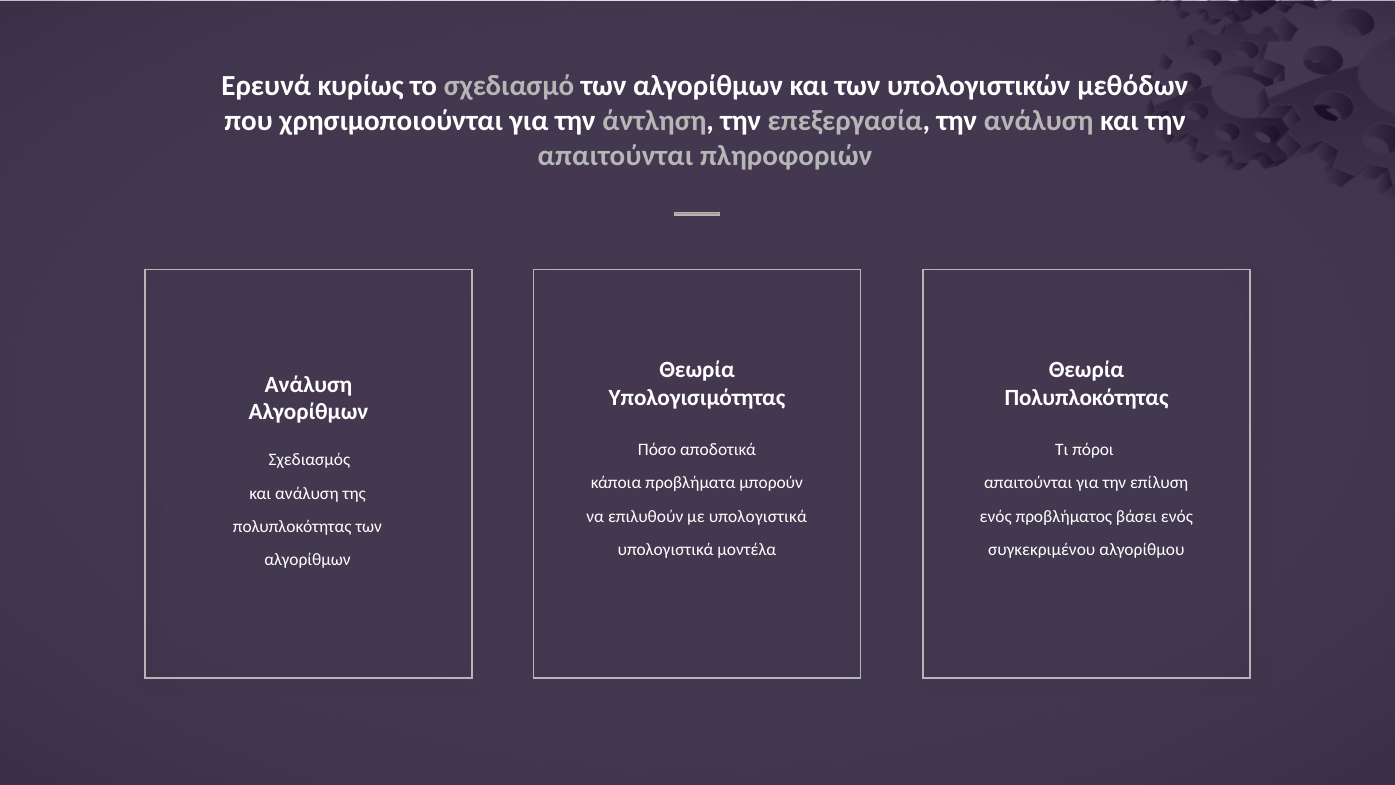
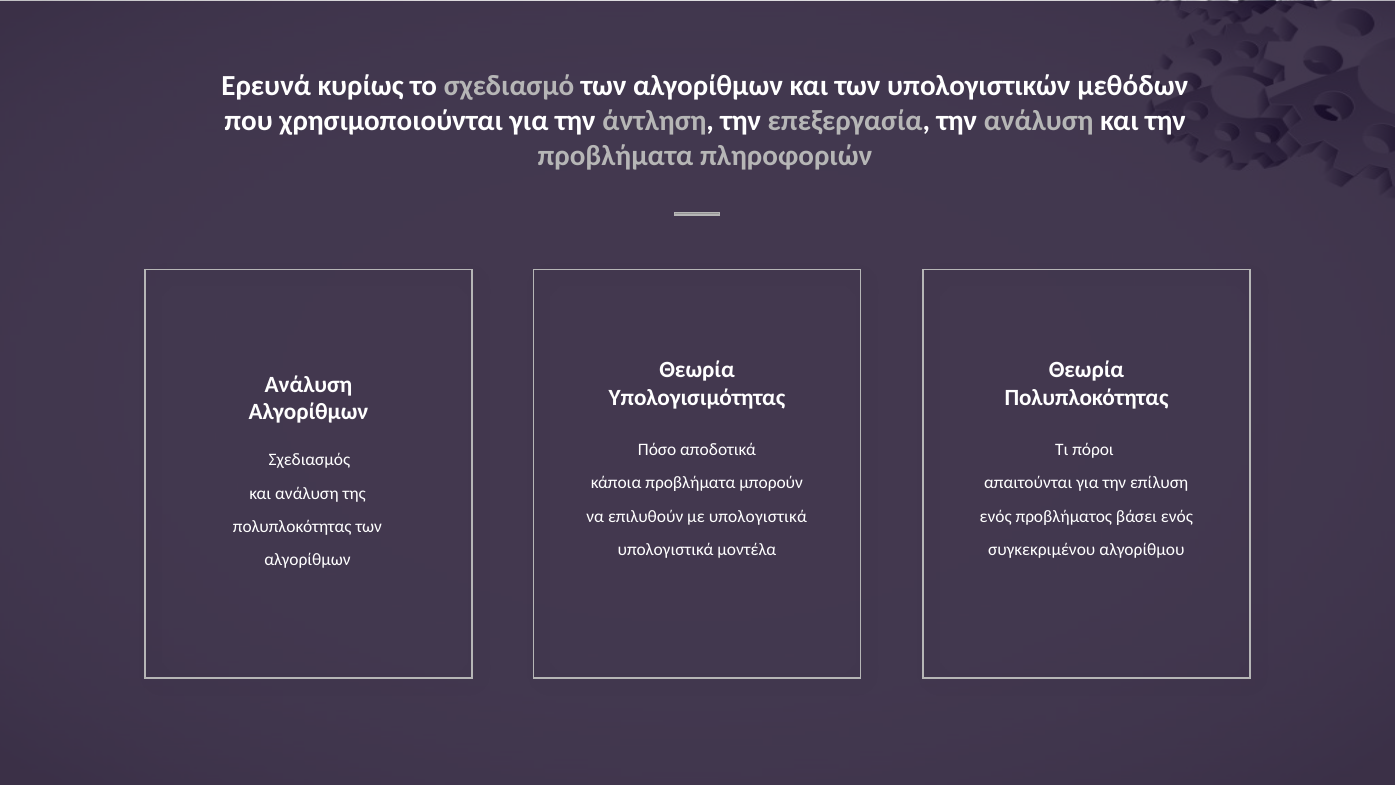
απαιτούνται: απαιτούνται -> προβλήματα (615, 155)
